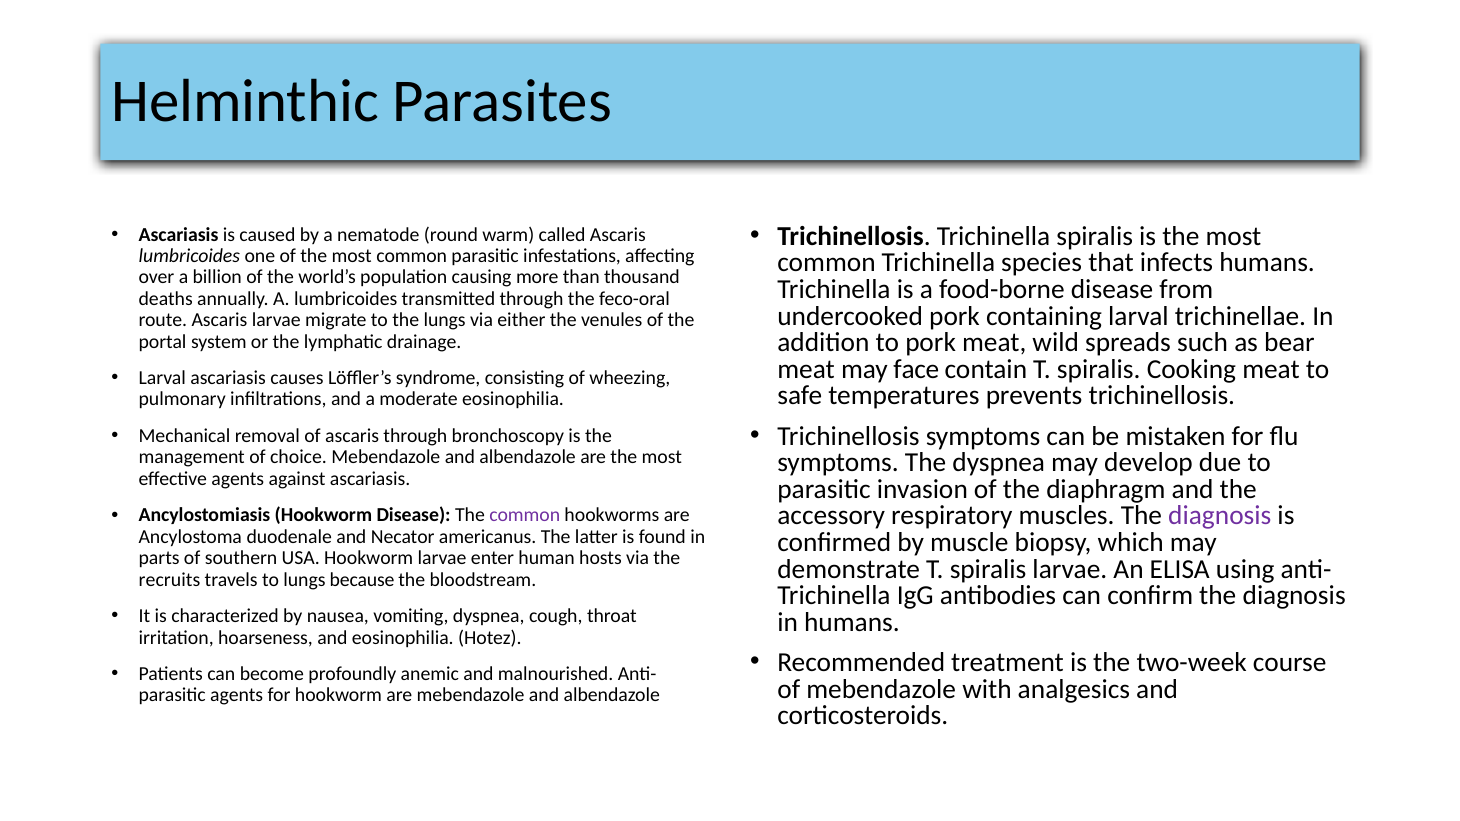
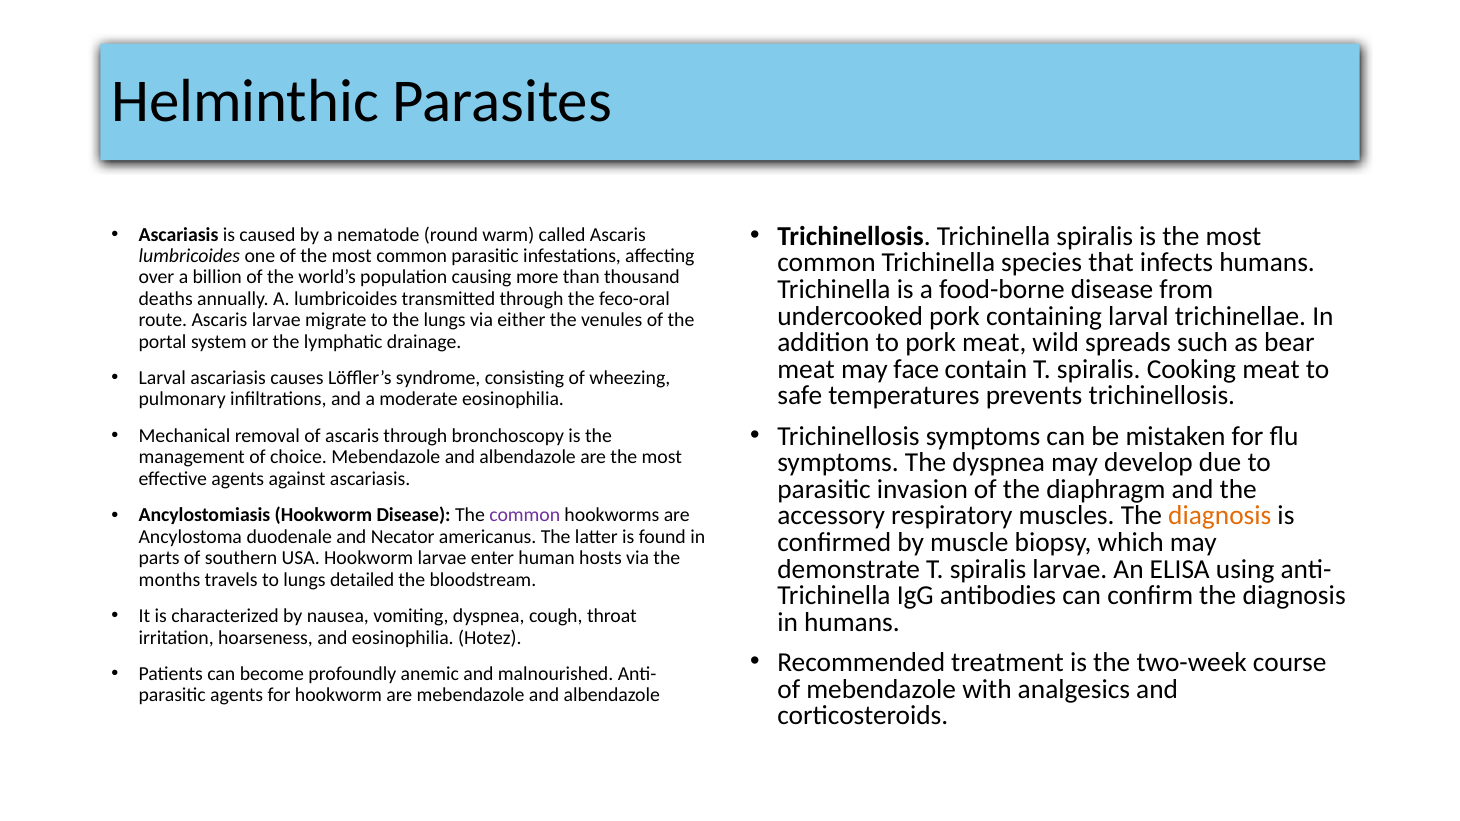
diagnosis colour: purple -> orange (1220, 516)
recruits: recruits -> months (169, 580)
because: because -> detailed (362, 580)
